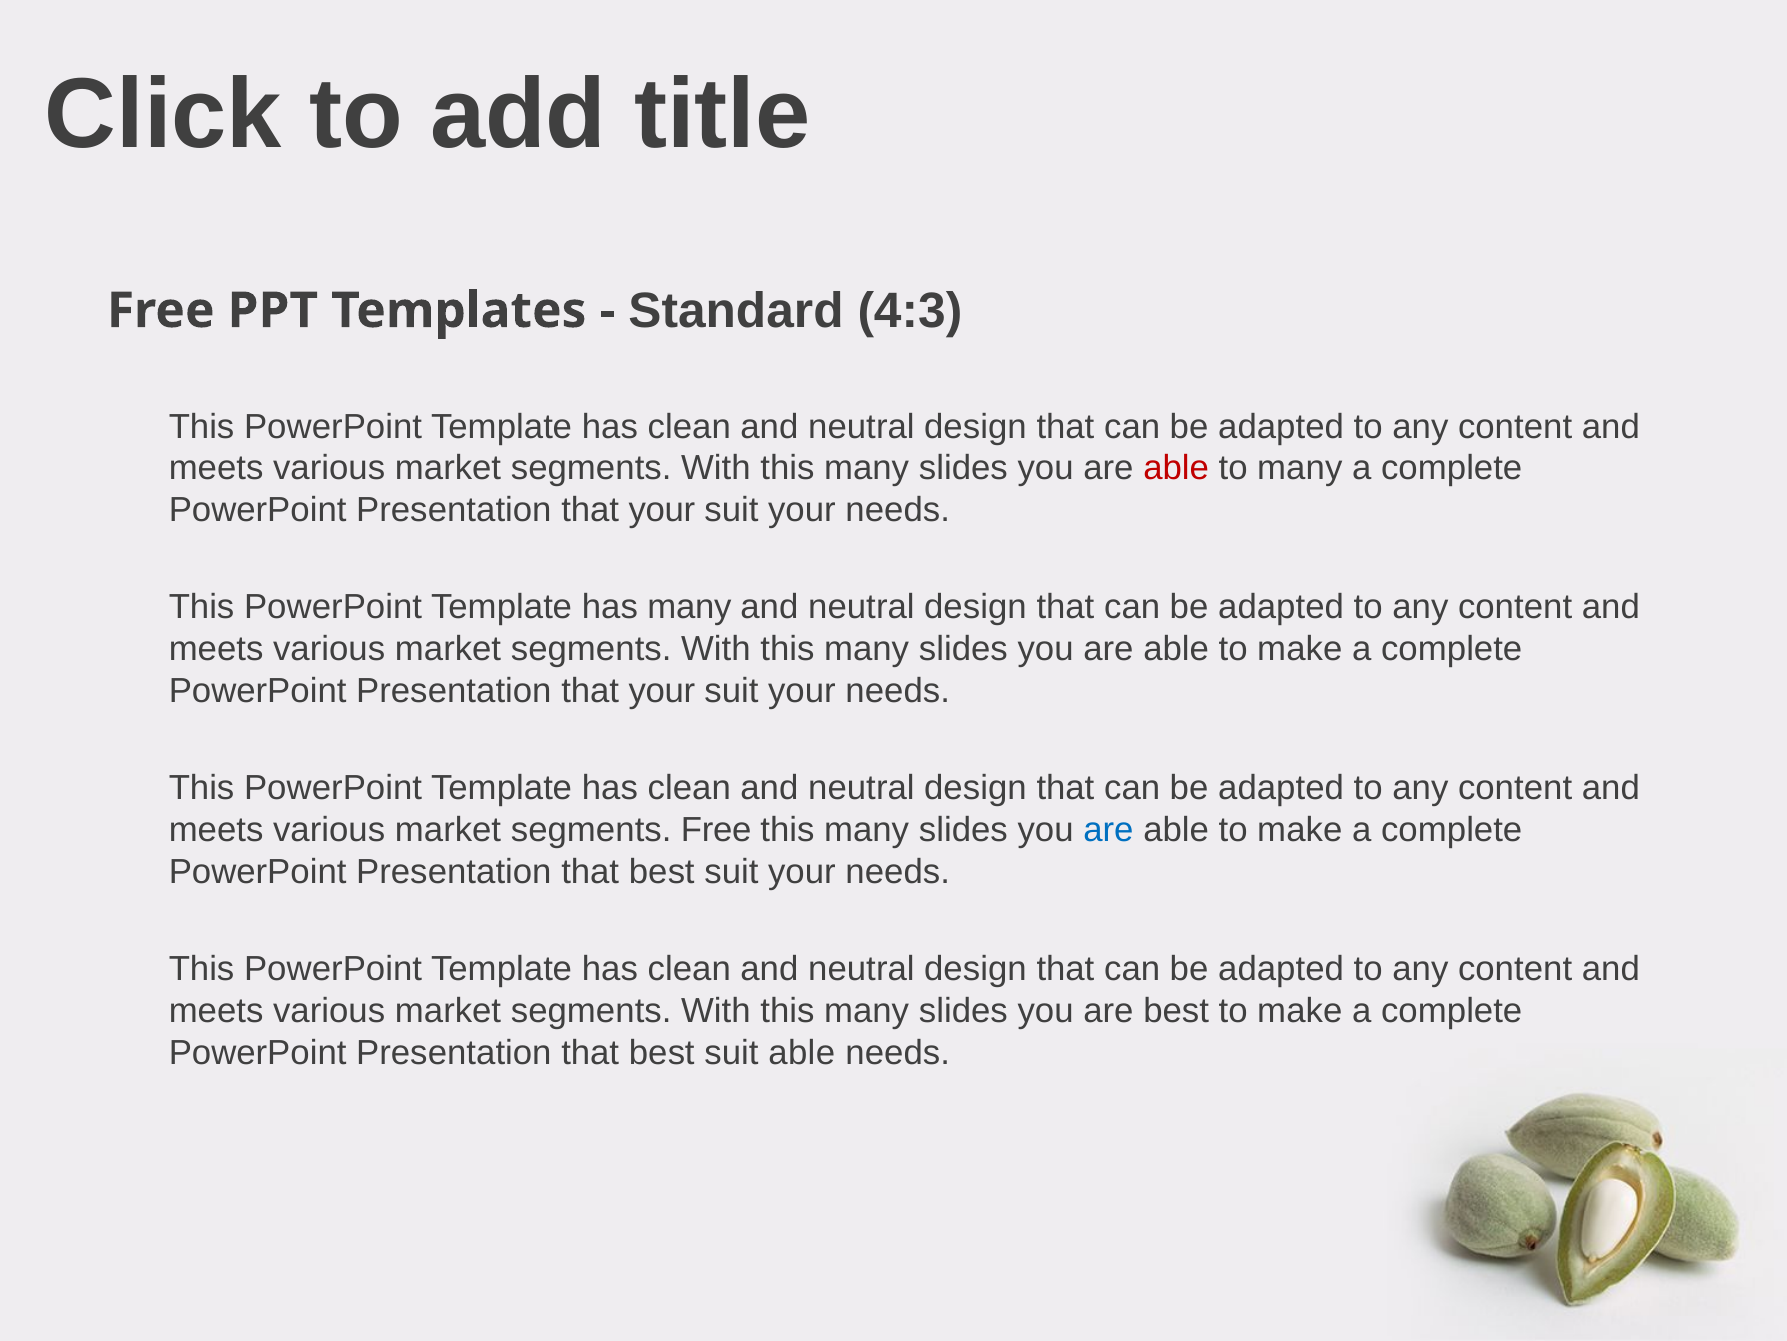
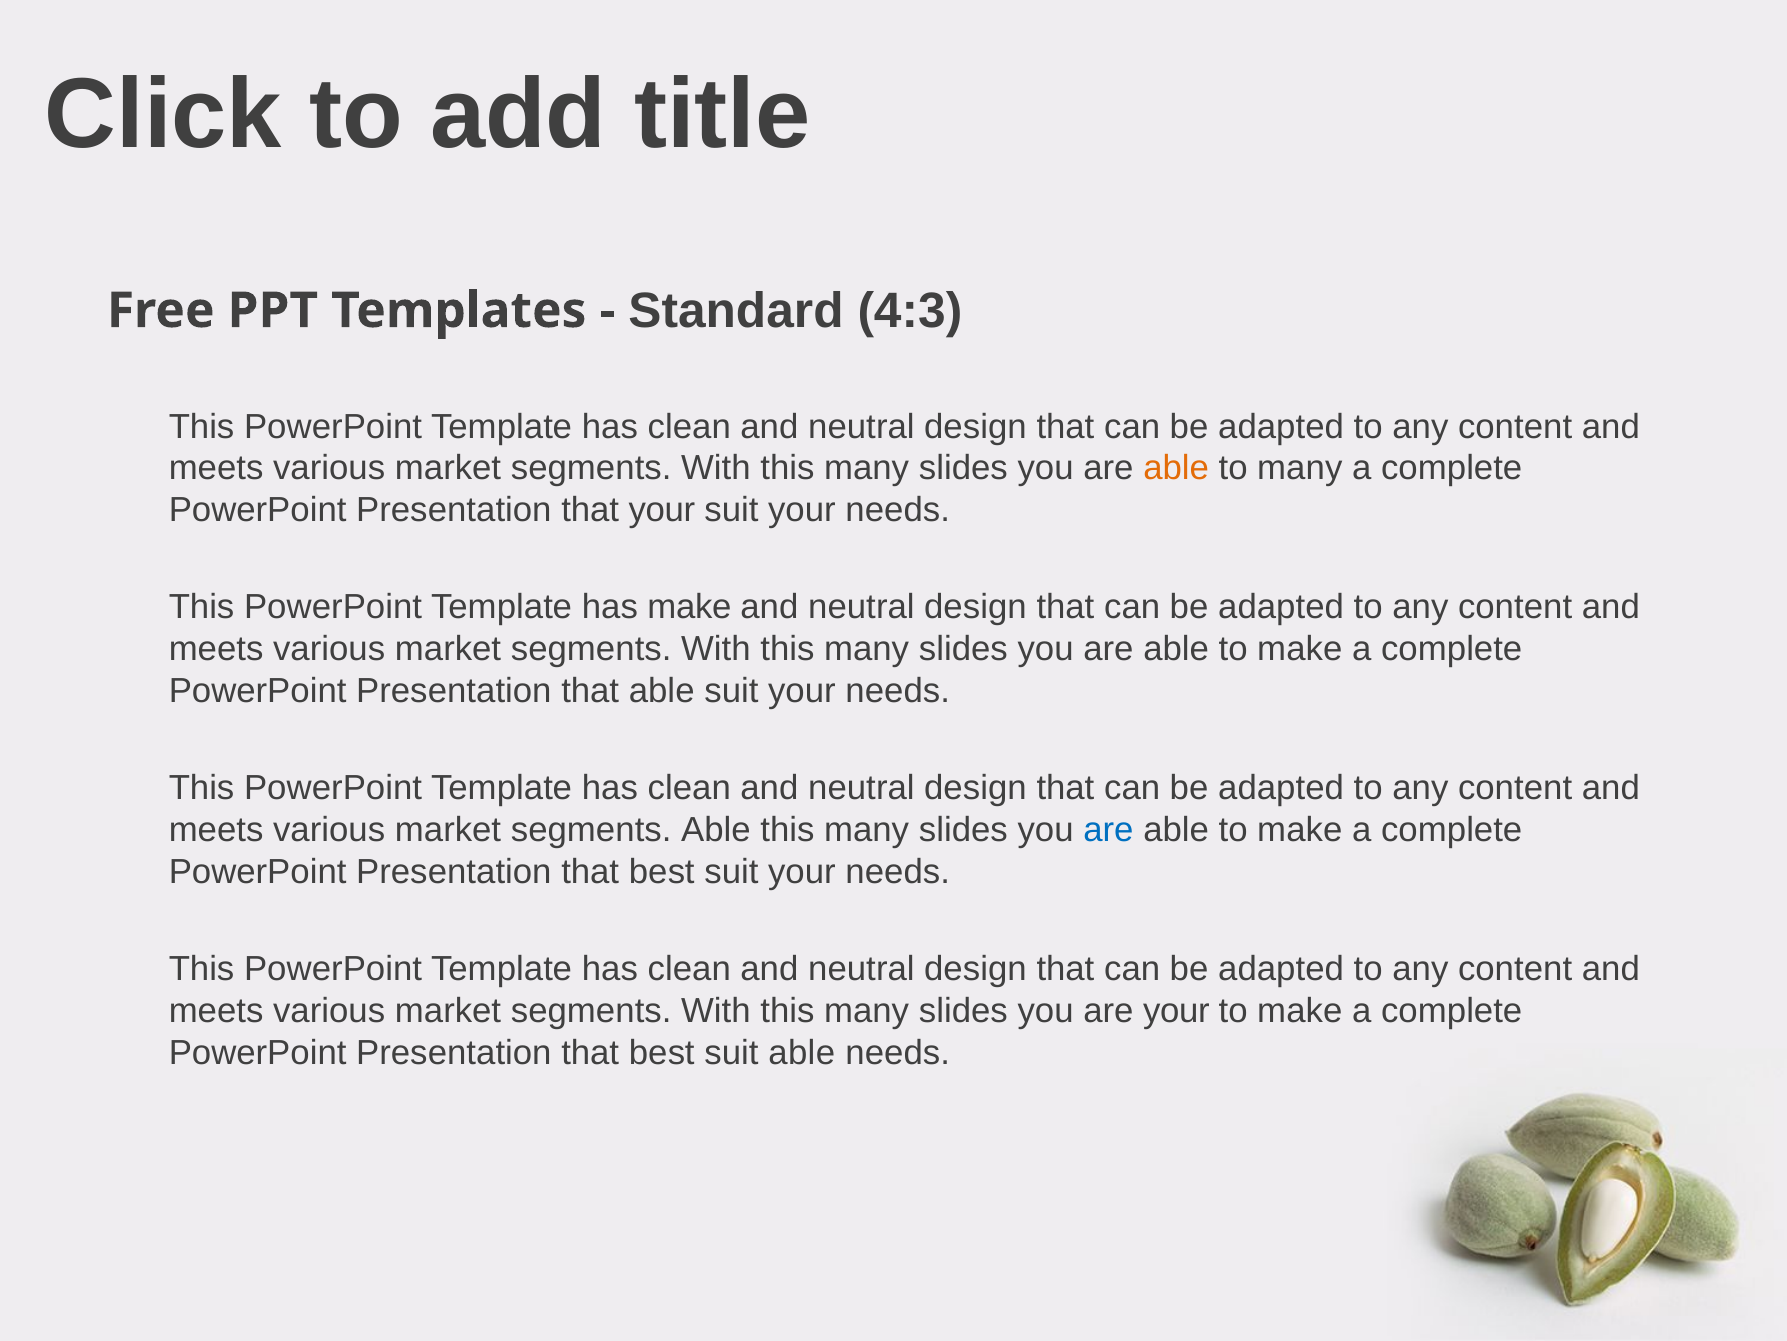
able colour: red -> orange (1176, 468)
has many: many -> make (689, 607)
your: your -> able (662, 691)
segments Free: Free -> Able (716, 830)
are best: best -> your (1176, 1010)
